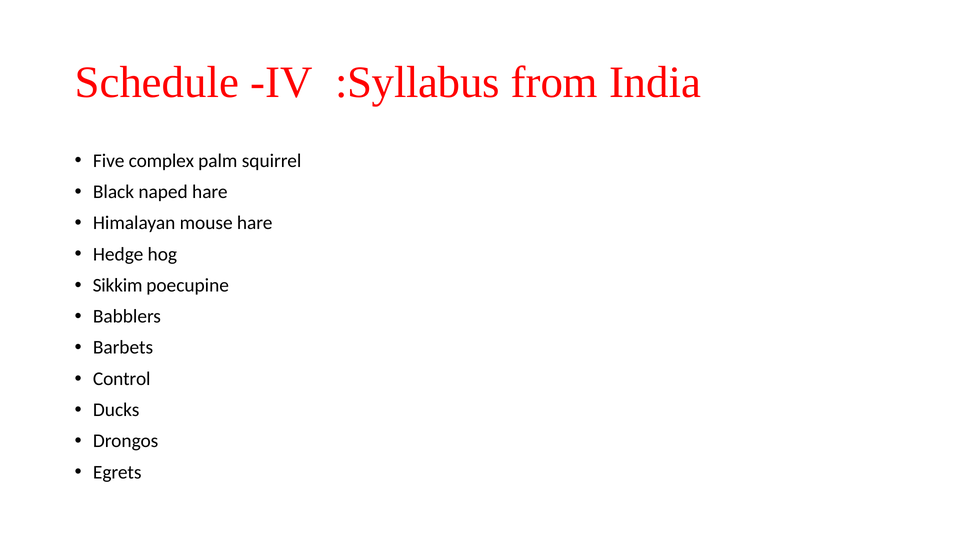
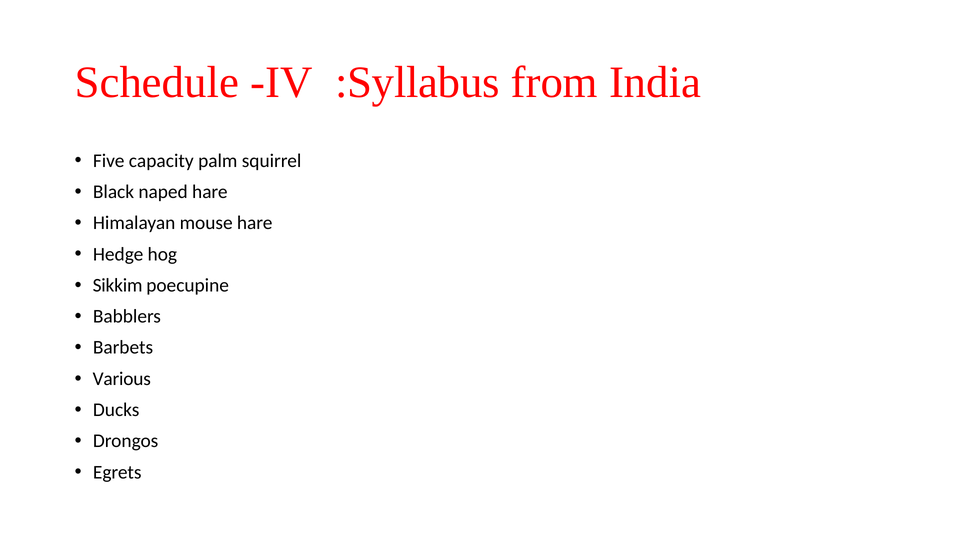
complex: complex -> capacity (161, 161)
Control: Control -> Various (122, 379)
